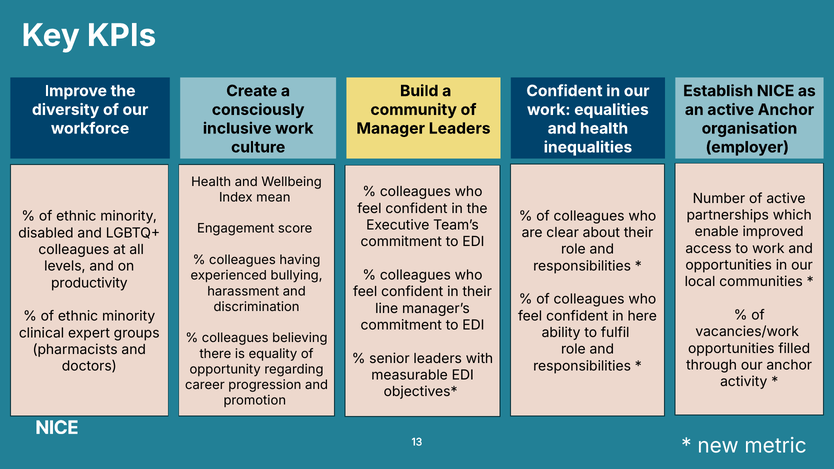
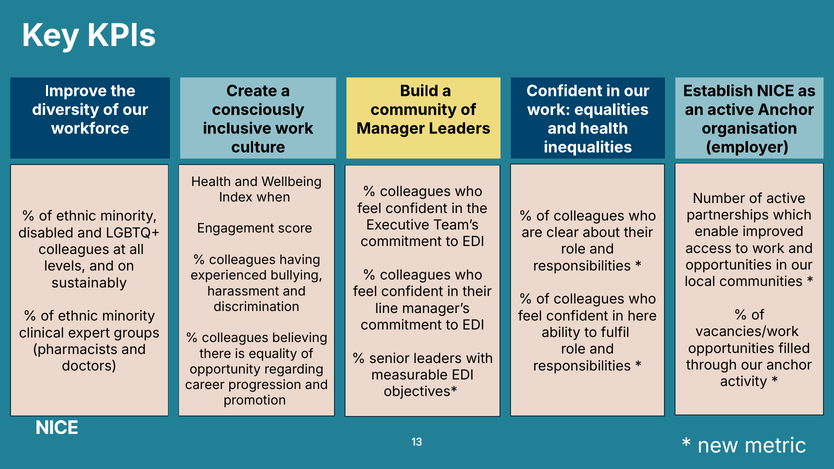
mean: mean -> when (273, 197)
productivity: productivity -> sustainably (89, 283)
